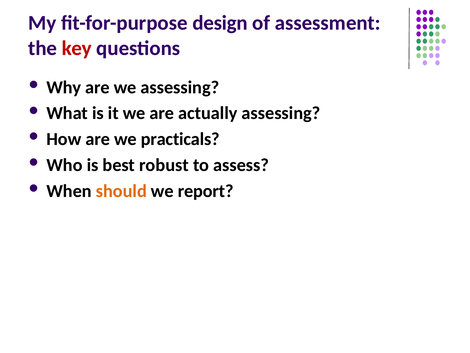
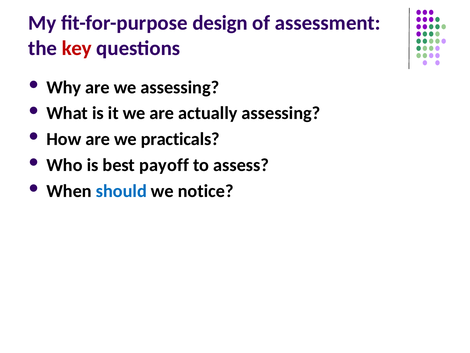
robust: robust -> payoff (164, 165)
should colour: orange -> blue (121, 191)
report: report -> notice (206, 191)
